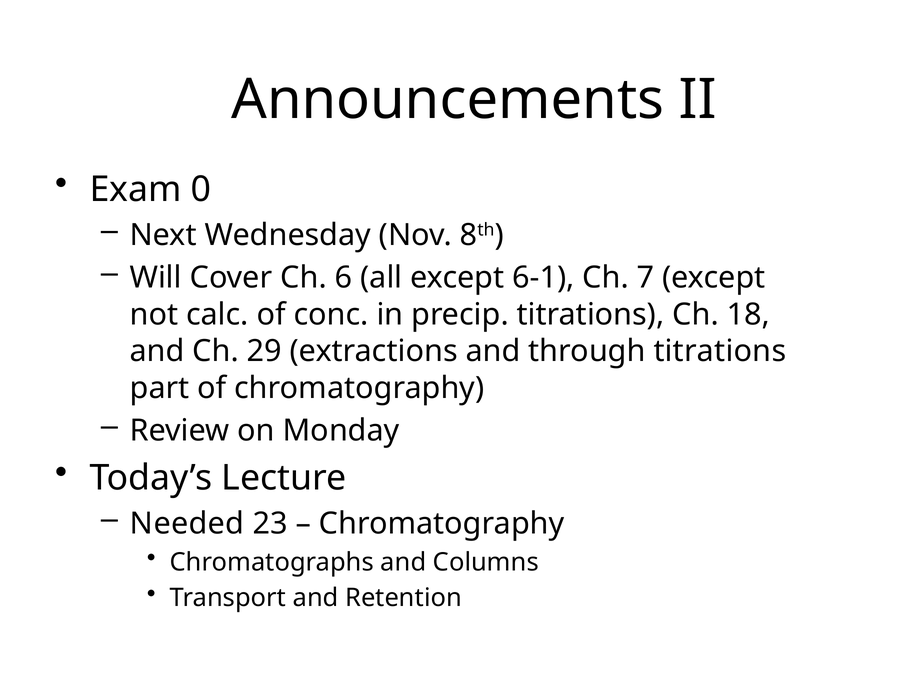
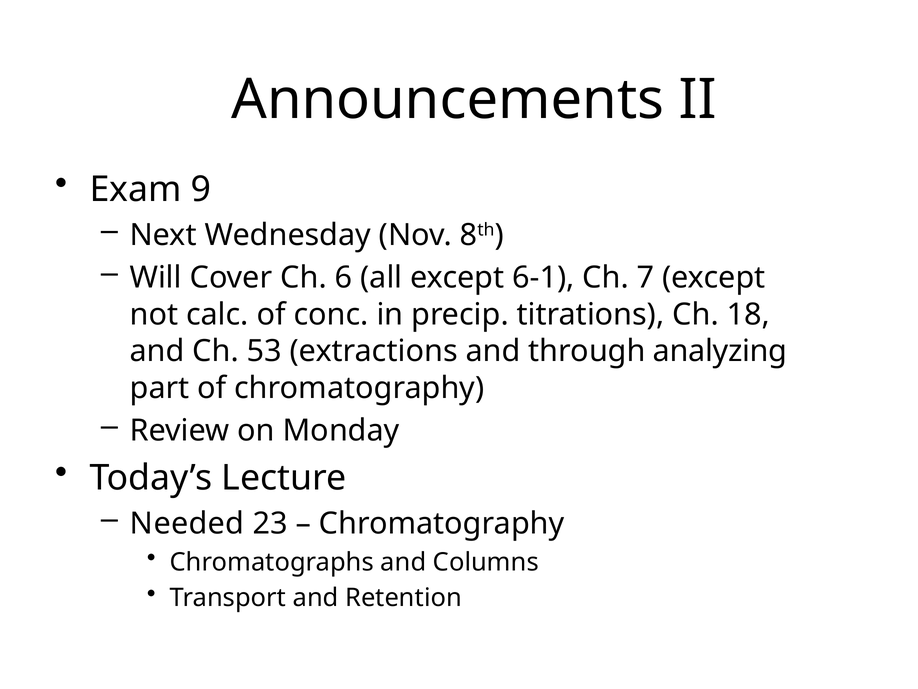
0: 0 -> 9 (201, 189)
29: 29 -> 53 (264, 351)
through titrations: titrations -> analyzing (720, 351)
